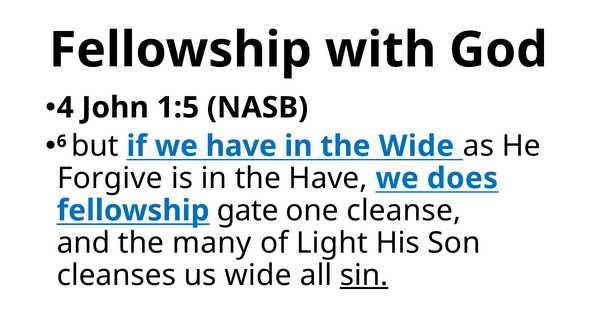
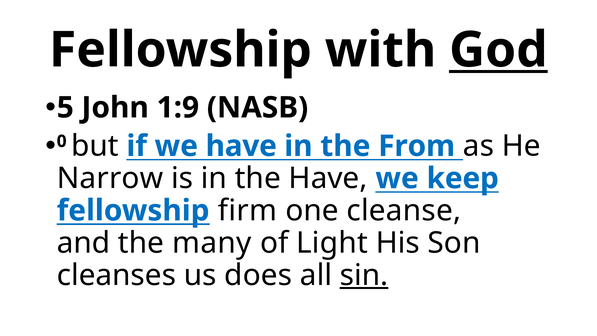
God underline: none -> present (498, 50)
4: 4 -> 5 (65, 108)
1:5: 1:5 -> 1:9 (178, 108)
6: 6 -> 0 (62, 141)
the Wide: Wide -> From (417, 146)
Forgive: Forgive -> Narrow (110, 178)
does: does -> keep (463, 178)
gate: gate -> firm (247, 211)
us wide: wide -> does (258, 275)
